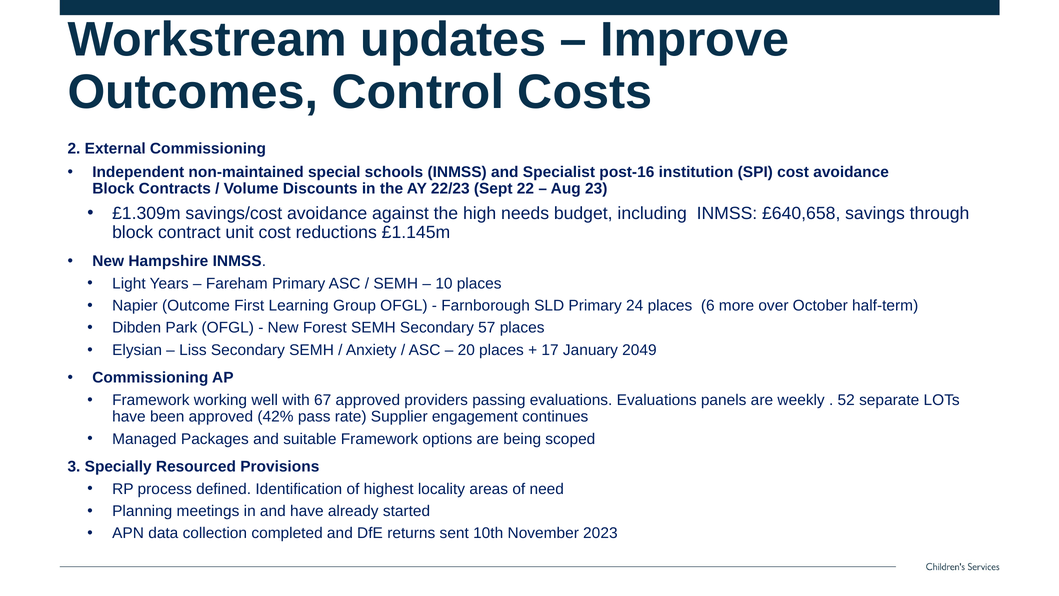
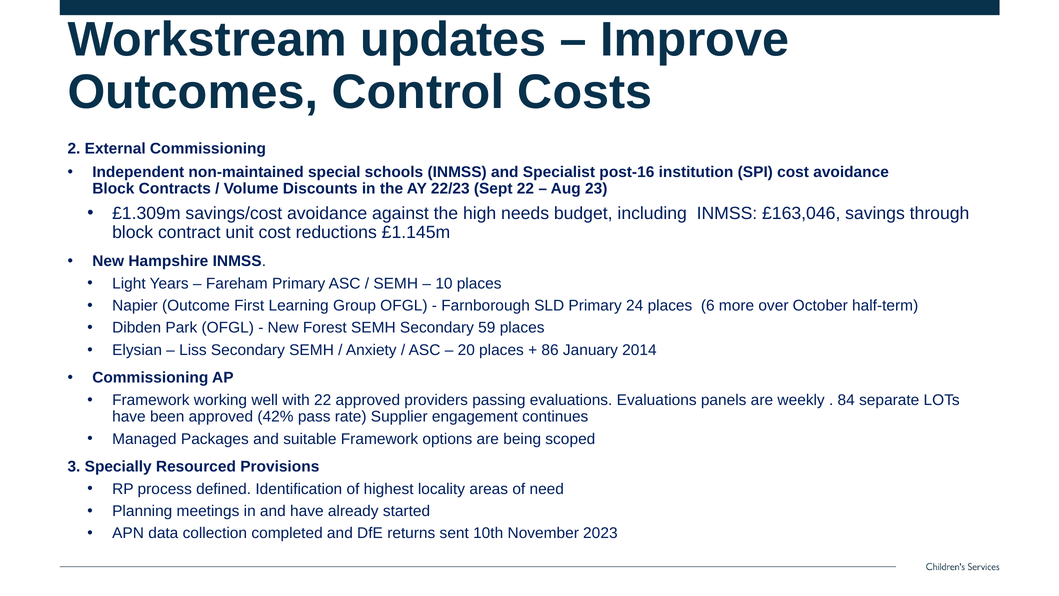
£640,658: £640,658 -> £163,046 (801, 213)
57: 57 -> 59 (487, 328)
17: 17 -> 86 (550, 350)
2049: 2049 -> 2014 (639, 350)
with 67: 67 -> 22 (323, 400)
52: 52 -> 84 (846, 400)
